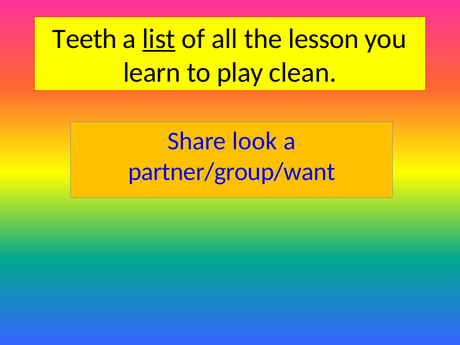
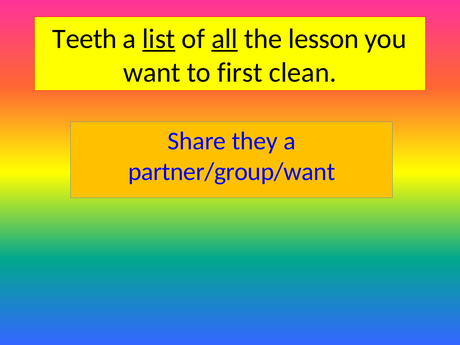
all underline: none -> present (225, 39)
learn: learn -> want (152, 73)
play: play -> first (240, 73)
look: look -> they (255, 141)
